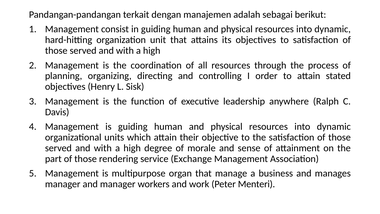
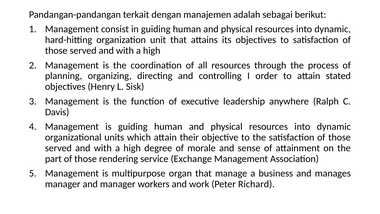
Menteri: Menteri -> Richard (256, 184)
